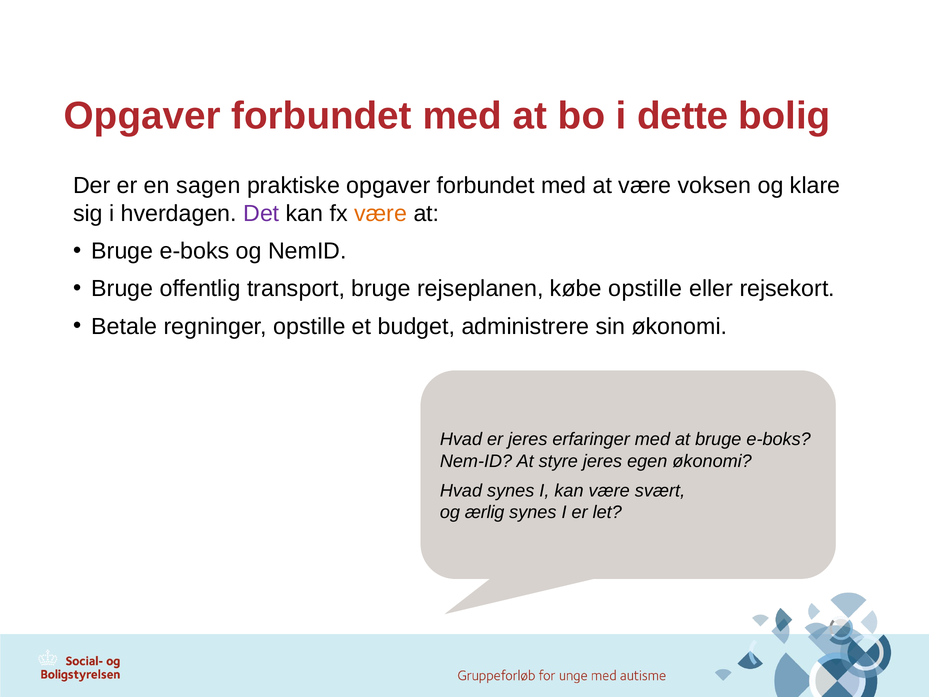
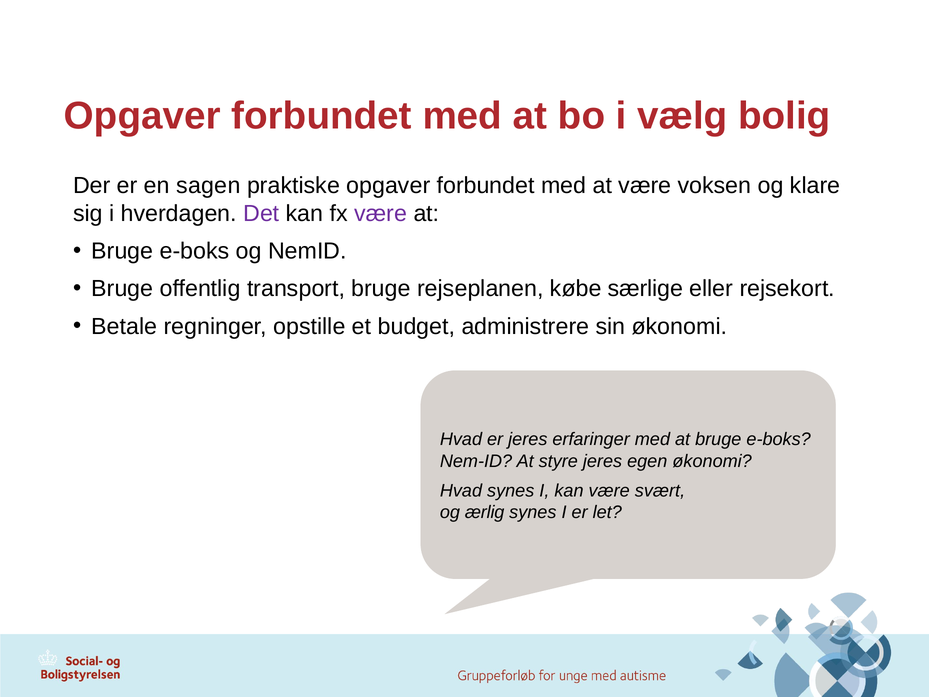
dette: dette -> vælg (682, 116)
være colour: orange -> purple (381, 214)
købe opstille: opstille -> særlige (646, 289)
